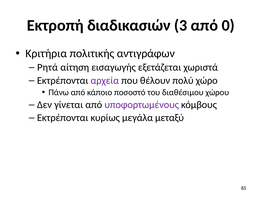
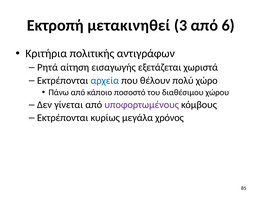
διαδικασιών: διαδικασιών -> μετακινηθεί (129, 25)
0: 0 -> 6 (228, 25)
αρχεία colour: purple -> blue (105, 80)
μεταξύ: μεταξύ -> χρόνος (169, 117)
